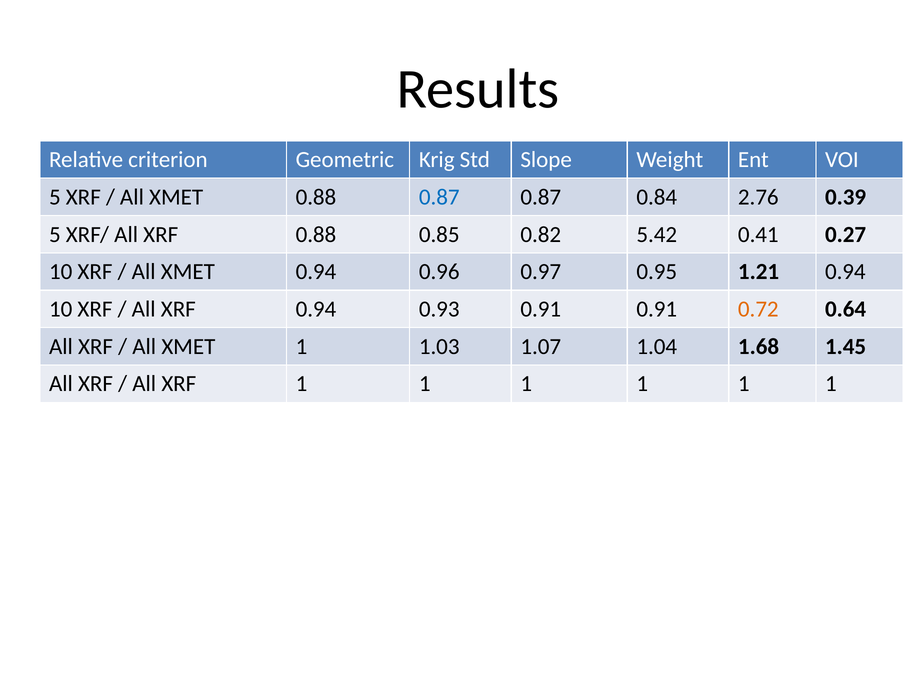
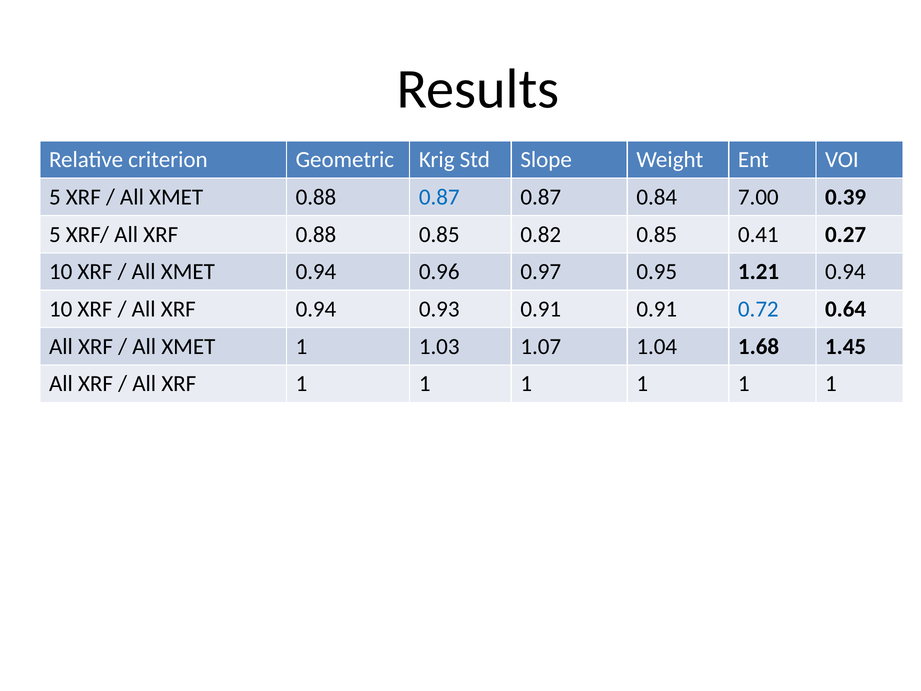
2.76: 2.76 -> 7.00 (758, 197)
0.82 5.42: 5.42 -> 0.85 (657, 234)
0.72 colour: orange -> blue (758, 309)
